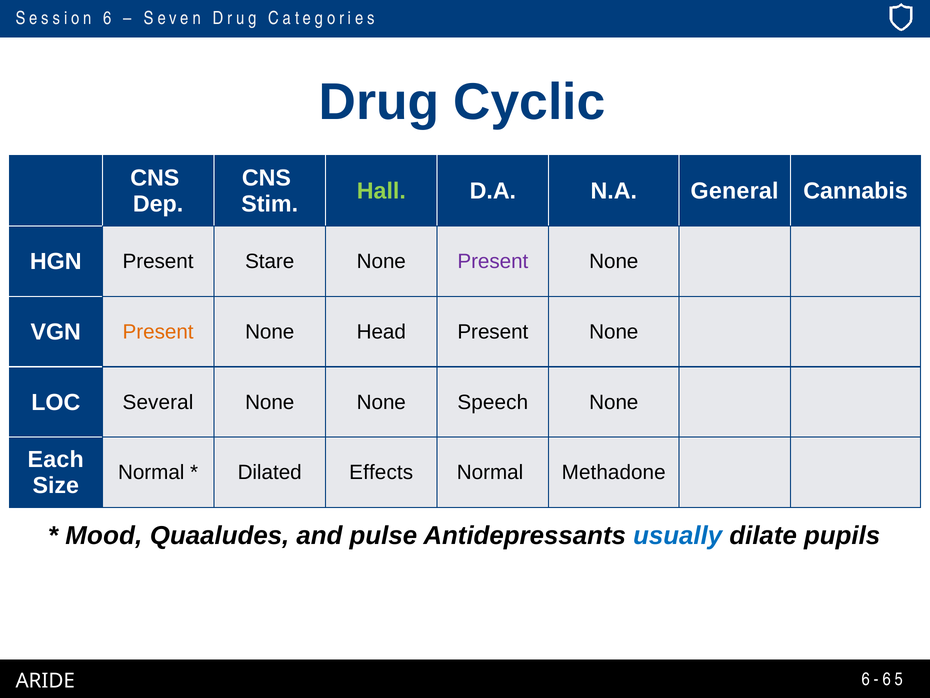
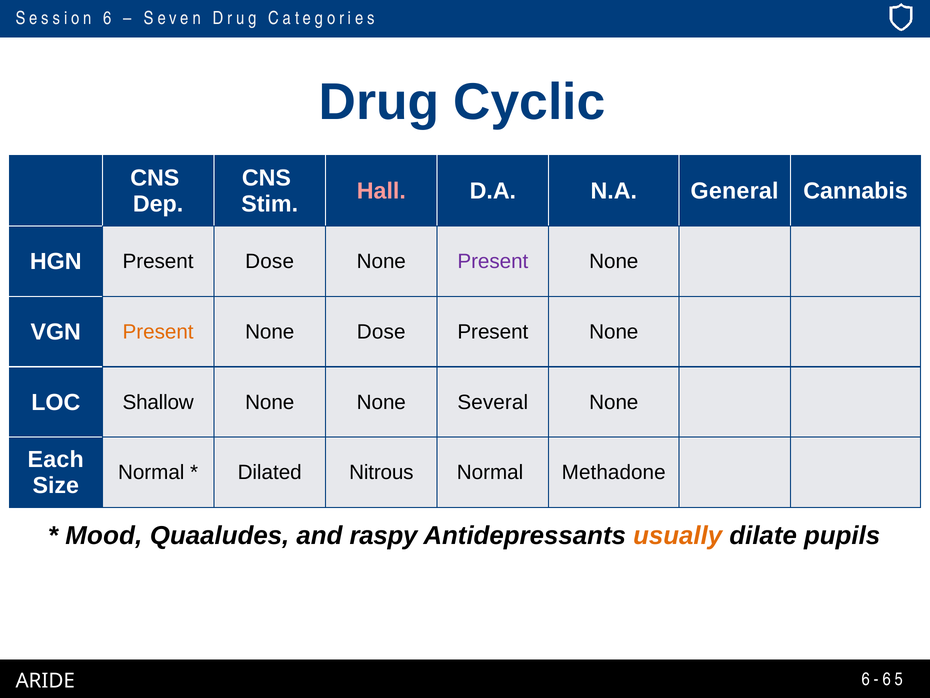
Hall colour: light green -> pink (381, 191)
Present Stare: Stare -> Dose (270, 261)
None Head: Head -> Dose (381, 332)
Several: Several -> Shallow (158, 402)
Speech: Speech -> Several (493, 402)
Effects: Effects -> Nitrous (381, 472)
pulse: pulse -> raspy (384, 535)
usually colour: blue -> orange (678, 535)
